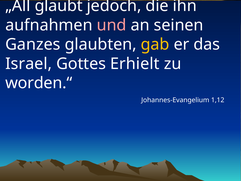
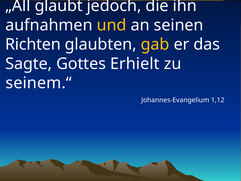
und colour: pink -> yellow (112, 25)
Ganzes: Ganzes -> Richten (33, 44)
Israel: Israel -> Sagte (29, 64)
worden.“: worden.“ -> seinem.“ (39, 83)
